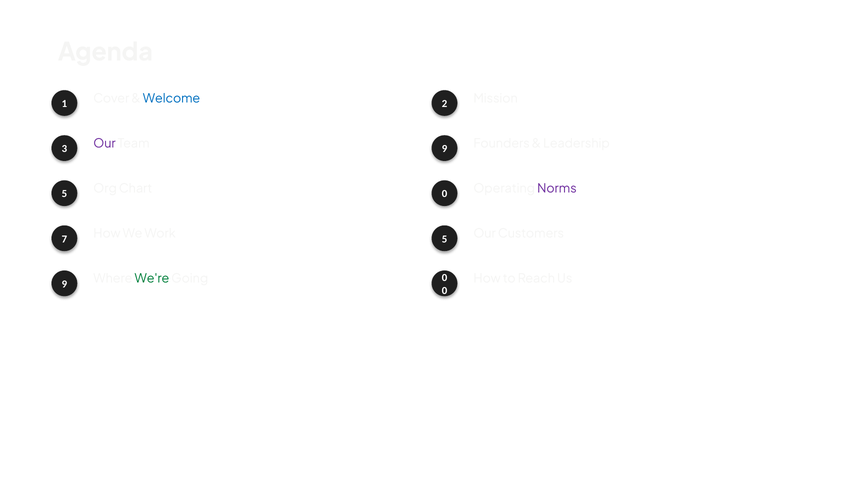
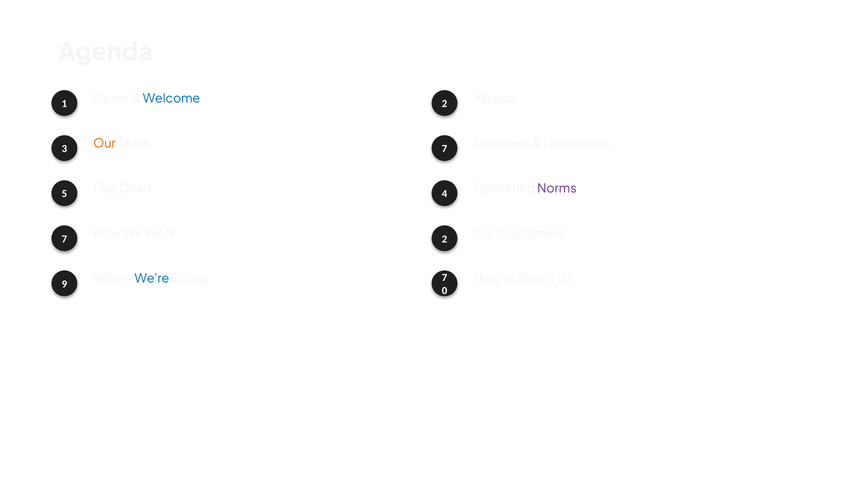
Our colour: purple -> orange (104, 144)
Team 9: 9 -> 7 (445, 149)
Chart 0: 0 -> 4 (445, 194)
Work 5: 5 -> 2 (445, 239)
We're colour: green -> blue (152, 279)
Going 0: 0 -> 7 (445, 278)
